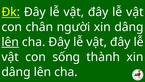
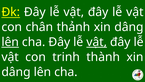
người: người -> thảnh (73, 27)
vật underline: none -> present (97, 42)
sống: sống -> trinh (66, 57)
